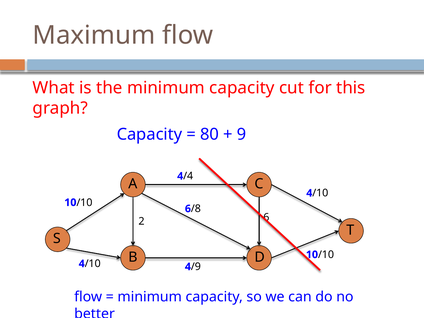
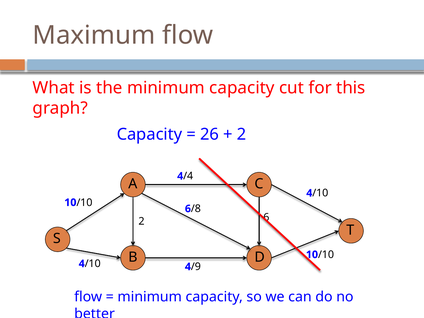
80: 80 -> 26 (210, 134)
9: 9 -> 2 (242, 134)
